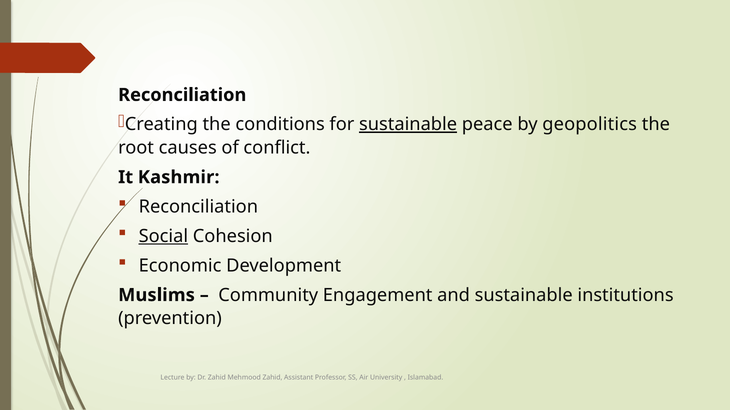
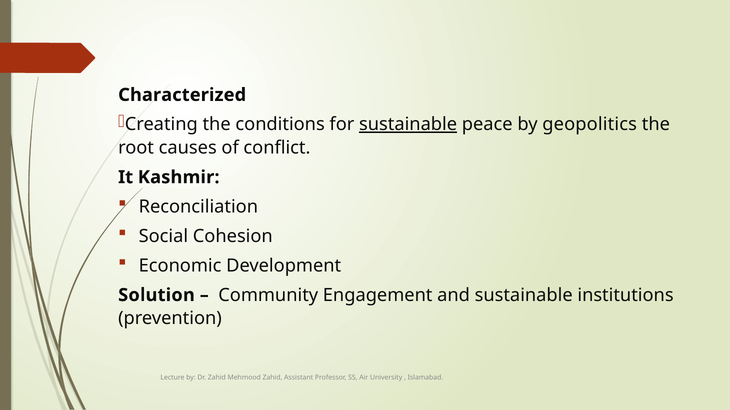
Reconciliation: Reconciliation -> Characterized (182, 95)
Social underline: present -> none (163, 237)
Muslims: Muslims -> Solution (156, 296)
